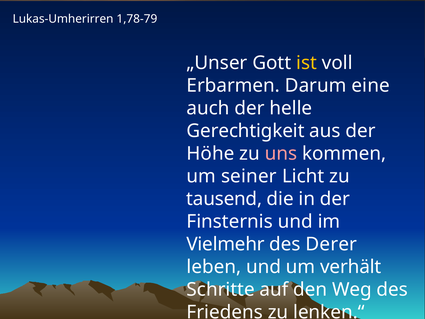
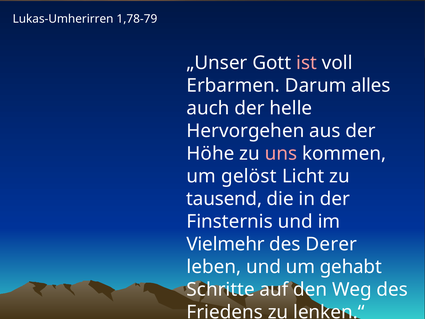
ist colour: yellow -> pink (306, 63)
eine: eine -> alles (371, 85)
Gerechtigkeit: Gerechtigkeit -> Hervorgehen (245, 131)
seiner: seiner -> gelöst (249, 176)
verhält: verhält -> gehabt (351, 267)
